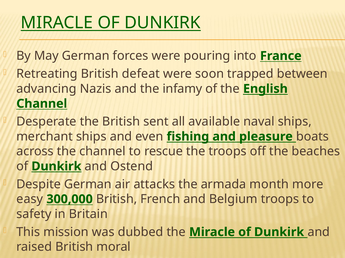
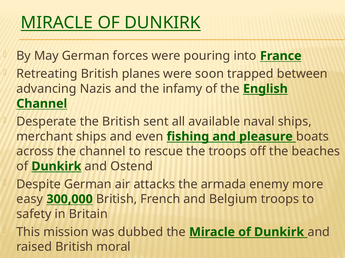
defeat: defeat -> planes (141, 74)
month: month -> enemy (269, 185)
